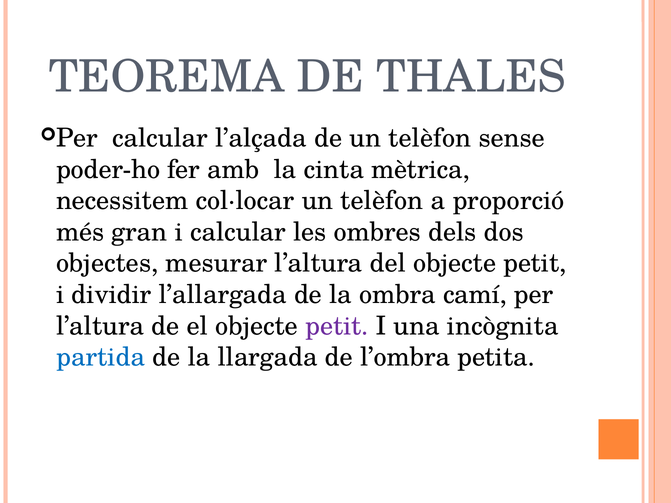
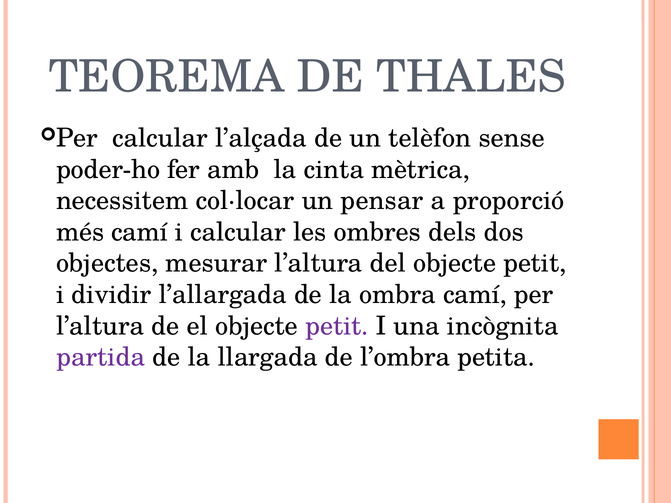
col·locar un telèfon: telèfon -> pensar (382, 201)
més gran: gran -> camí (140, 232)
partida colour: blue -> purple (101, 358)
